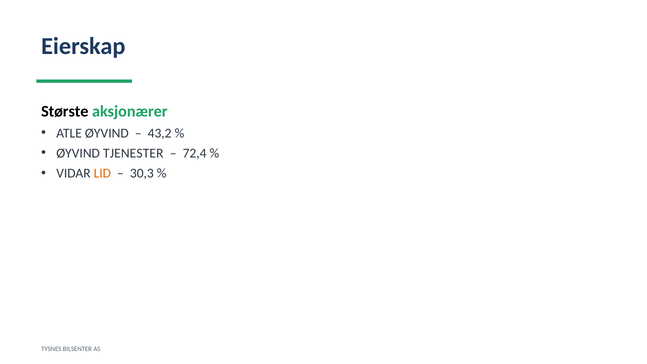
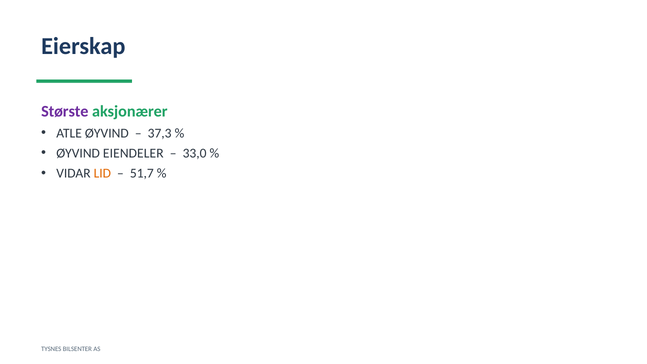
Største colour: black -> purple (65, 111)
43,2: 43,2 -> 37,3 (160, 133)
TJENESTER: TJENESTER -> EIENDELER (133, 153)
72,4: 72,4 -> 33,0 (195, 153)
30,3: 30,3 -> 51,7 (142, 174)
